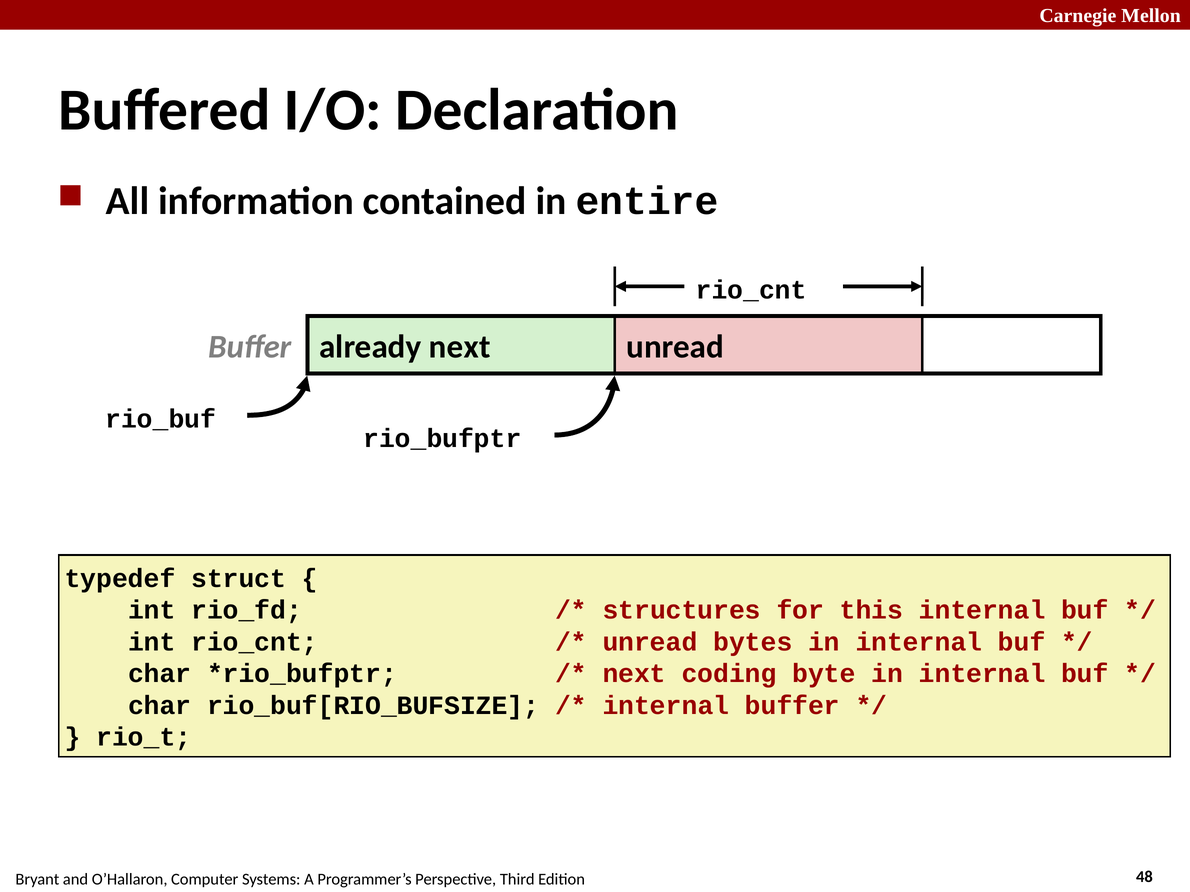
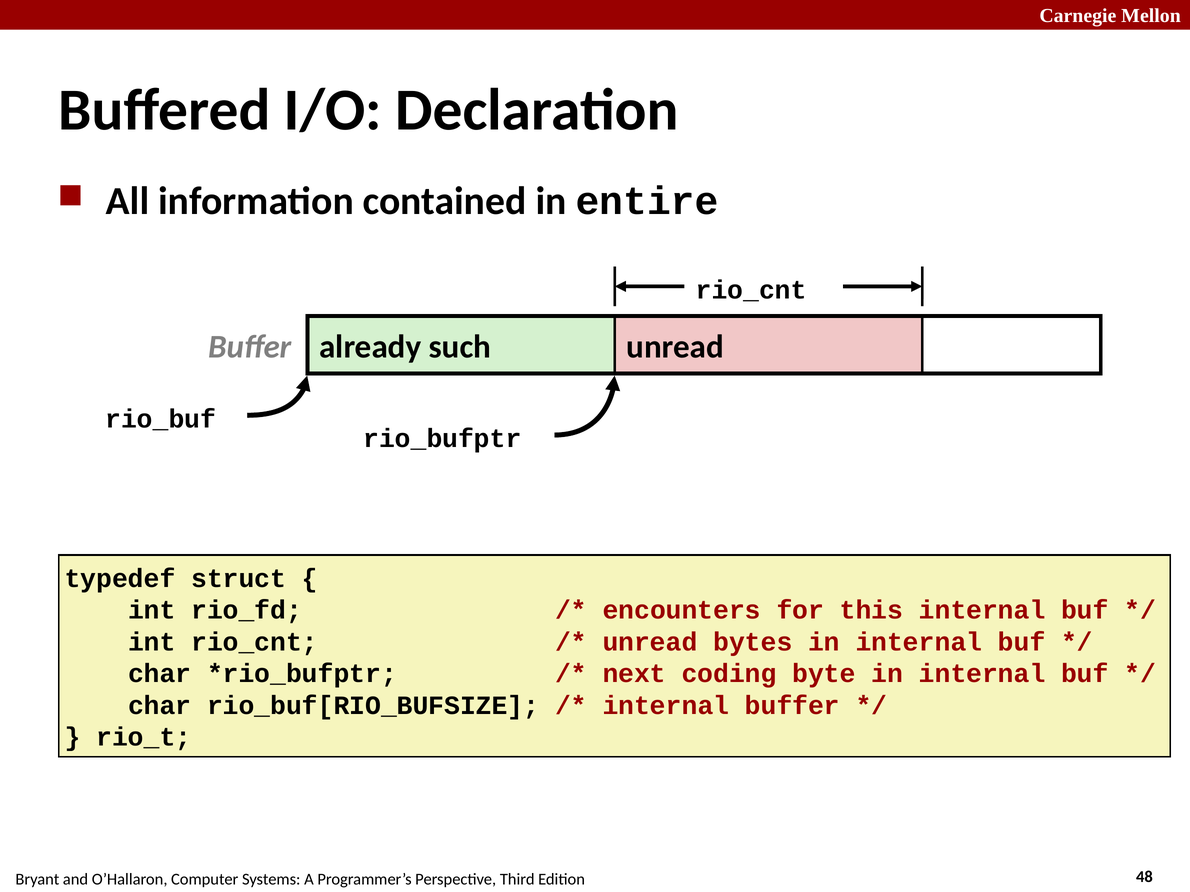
already next: next -> such (460, 347)
structures: structures -> encounters (682, 611)
